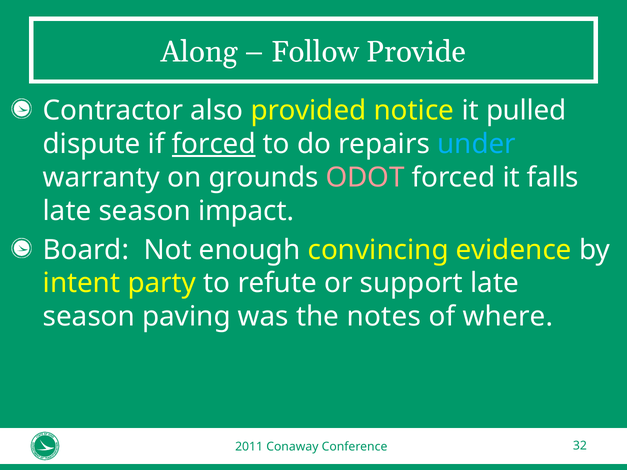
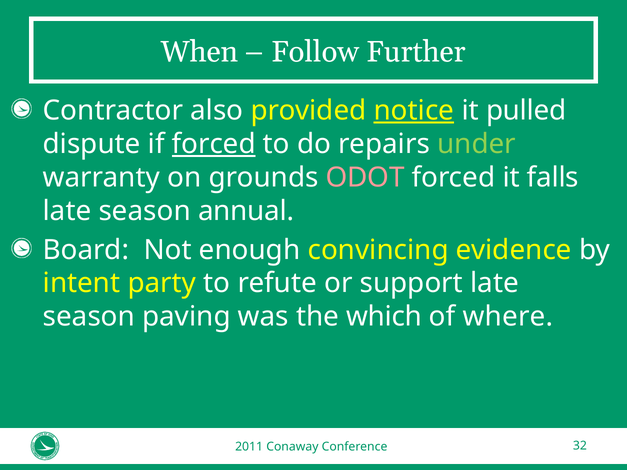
Along: Along -> When (200, 52)
Provide: Provide -> Further (416, 52)
notice underline: none -> present (414, 111)
under colour: light blue -> light green (477, 144)
impact: impact -> annual (246, 211)
notes: notes -> which (384, 317)
